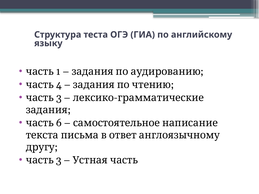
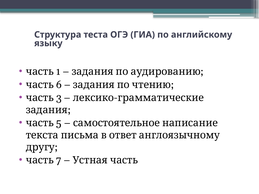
4: 4 -> 6 (59, 85)
6: 6 -> 5 (59, 123)
3: 3 -> 7 (59, 160)
